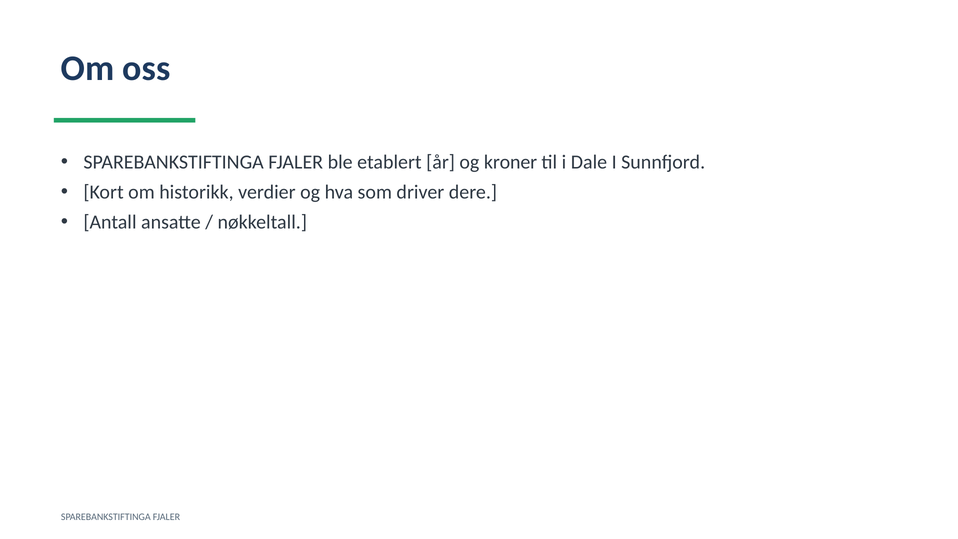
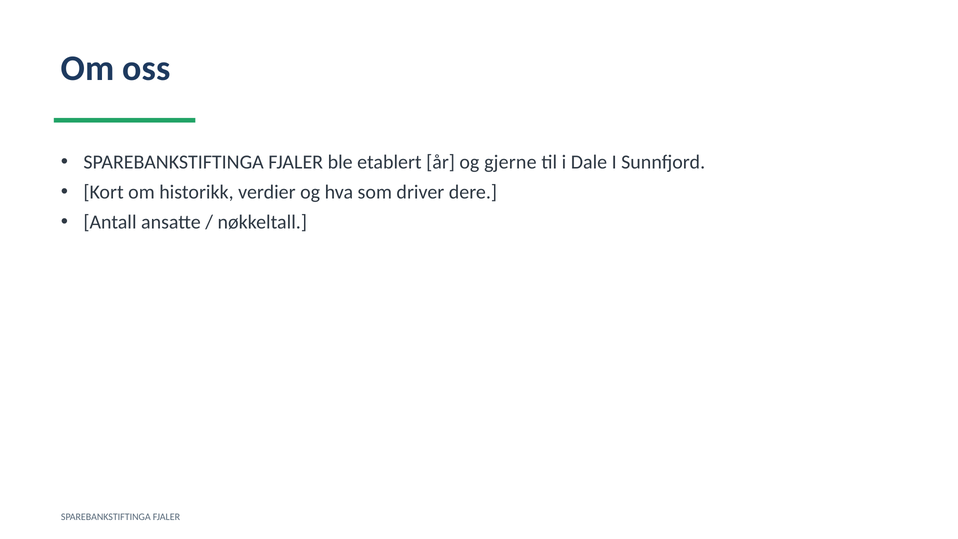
kroner: kroner -> gjerne (510, 162)
